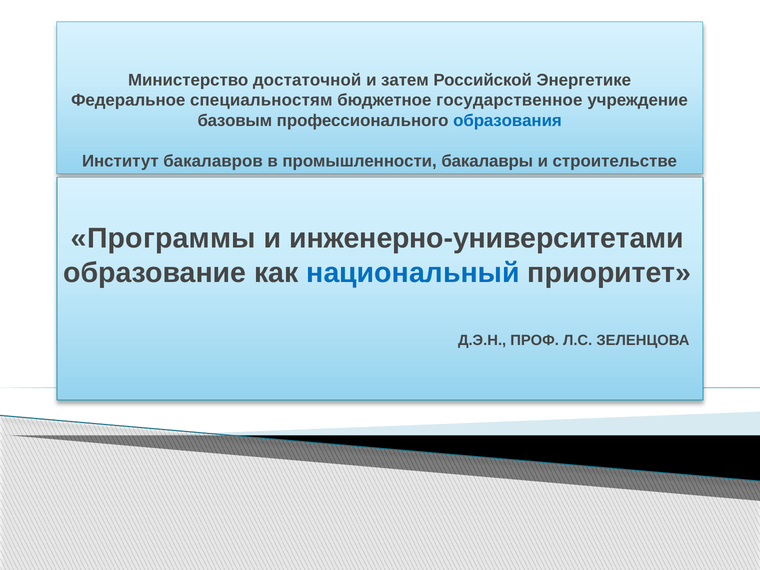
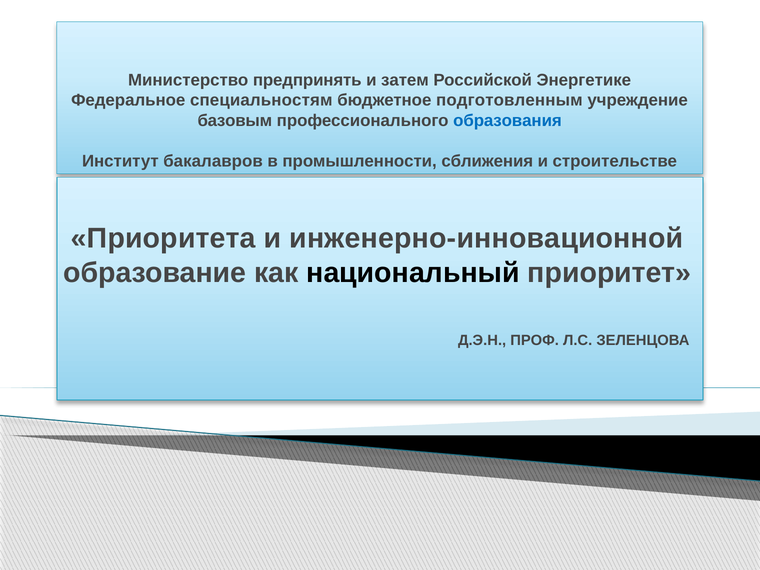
достаточной: достаточной -> предпринять (307, 80)
государственное: государственное -> подготовленным (509, 100)
бакалавры: бакалавры -> сближения (487, 161)
Программы: Программы -> Приоритета (163, 239)
инженерно-университетами: инженерно-университетами -> инженерно-инновационной (486, 239)
национальный colour: blue -> black (413, 273)
